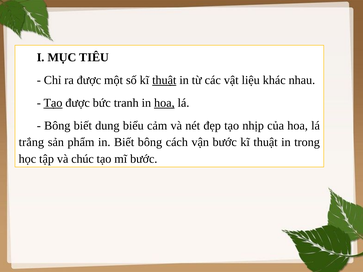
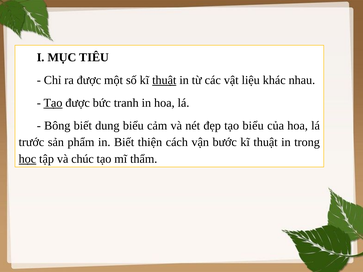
hoa underline: present -> none (164, 103)
tạo nhịp: nhịp -> biểu (253, 126)
trắng: trắng -> trước (31, 142)
Biết bông: bông -> thiện (150, 142)
học underline: none -> present (27, 159)
mĩ bước: bước -> thẩm (144, 159)
